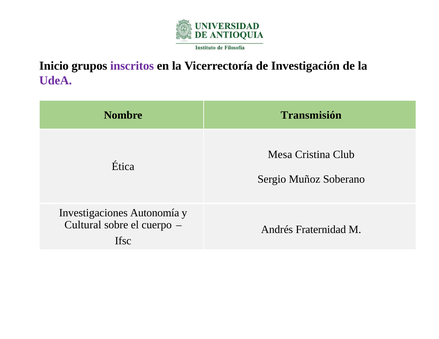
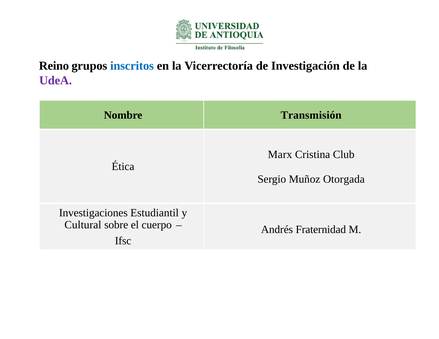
Inicio: Inicio -> Reino (54, 66)
inscritos colour: purple -> blue (132, 66)
Mesa: Mesa -> Marx (280, 155)
Soberano: Soberano -> Otorgada (344, 179)
Autonomía: Autonomía -> Estudiantil (155, 213)
